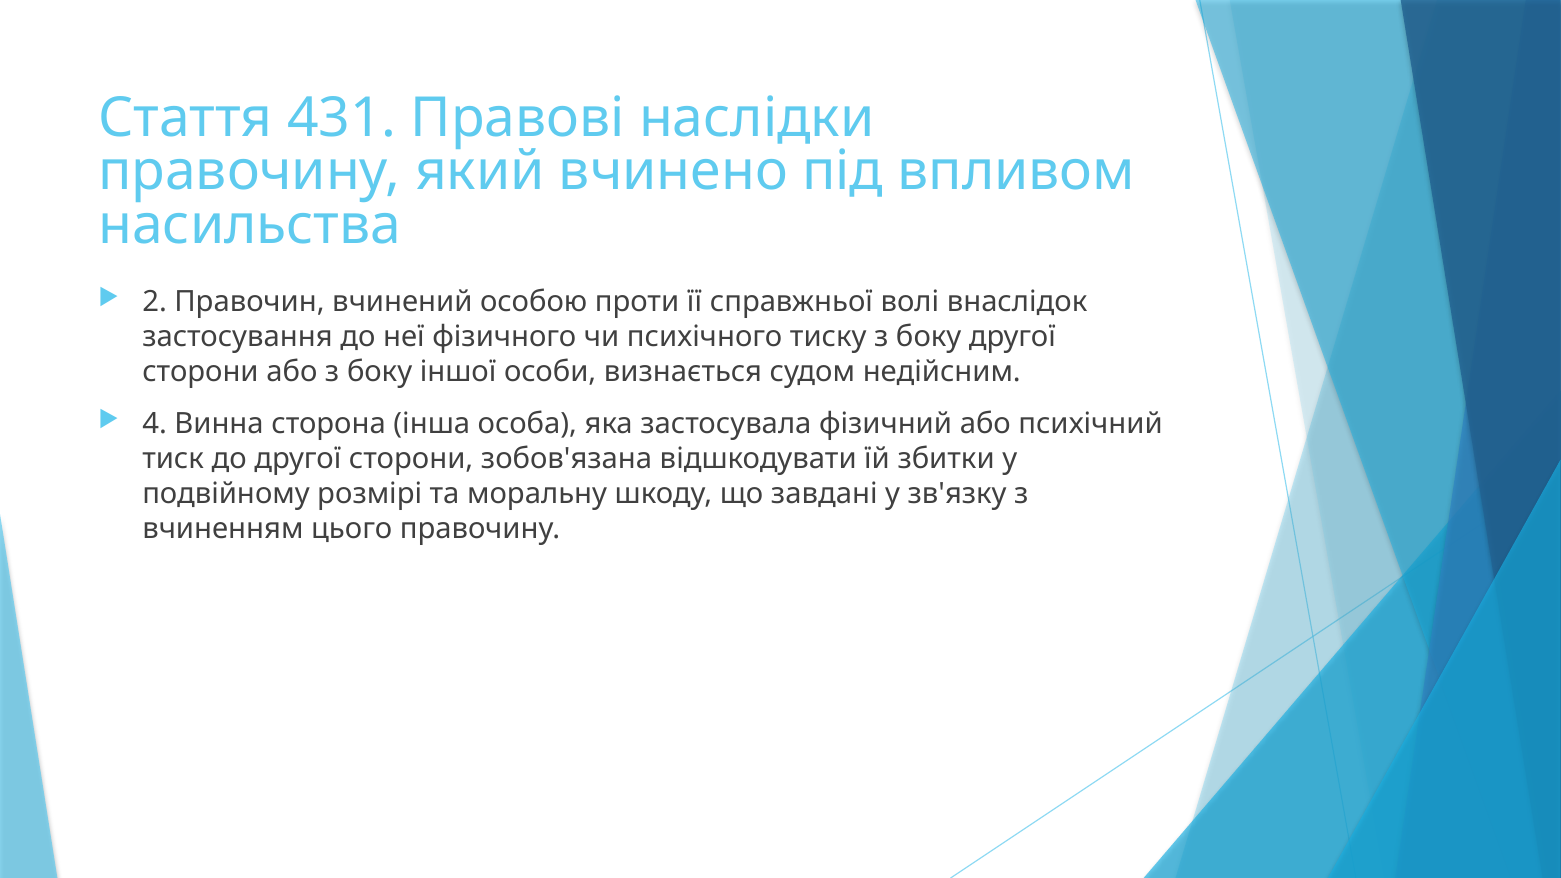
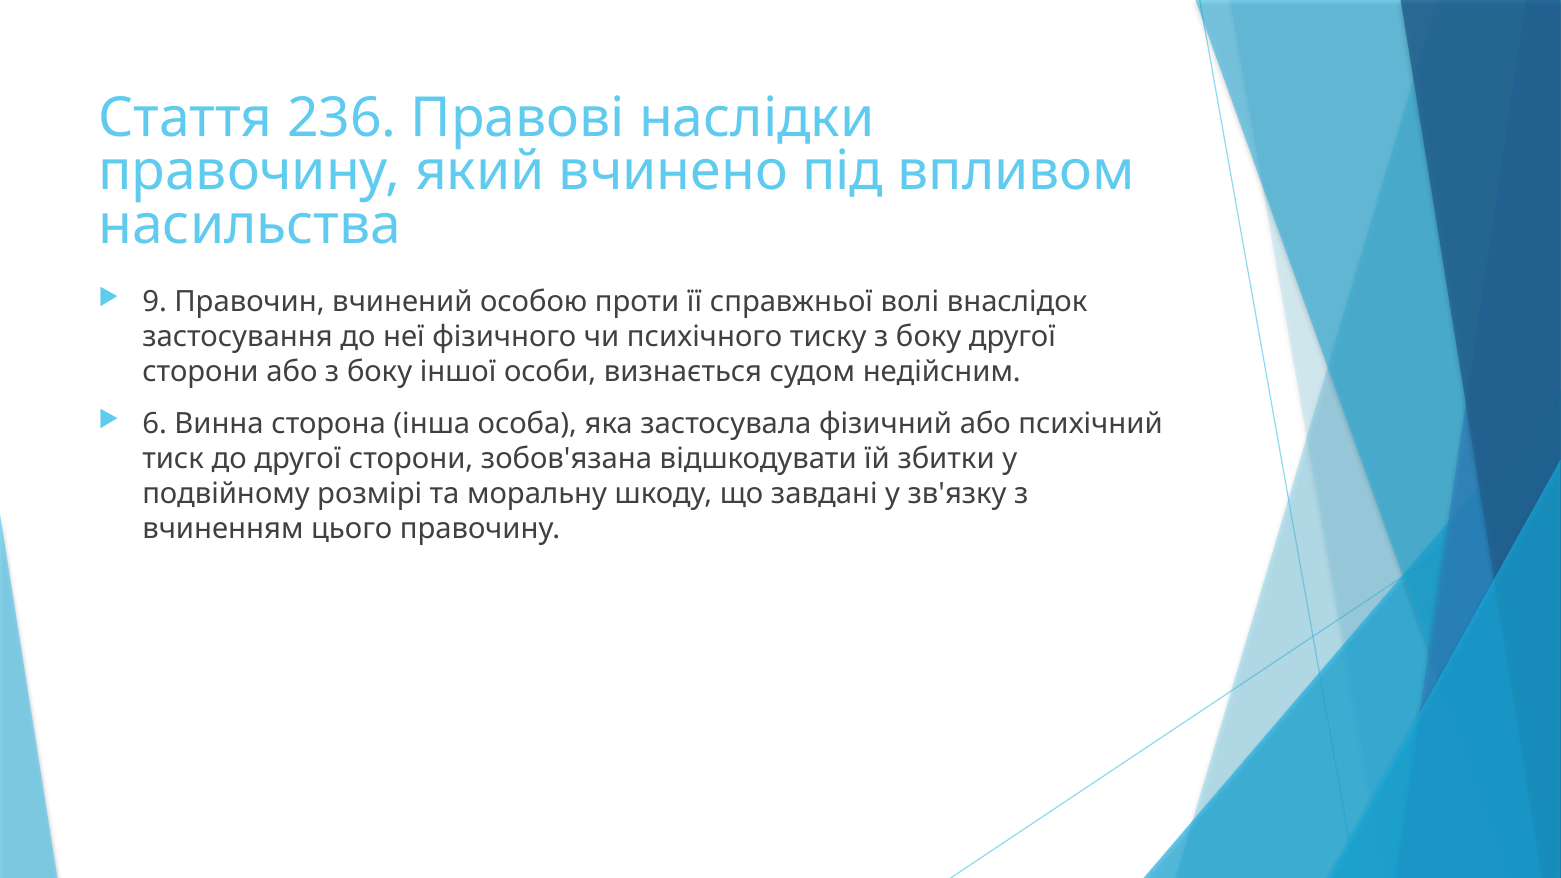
431: 431 -> 236 (342, 119)
2: 2 -> 9 (155, 302)
4: 4 -> 6 (155, 424)
